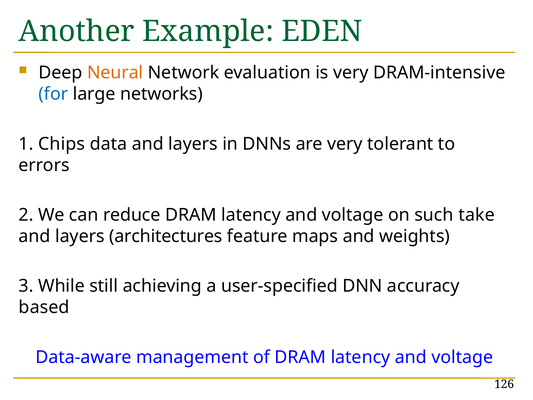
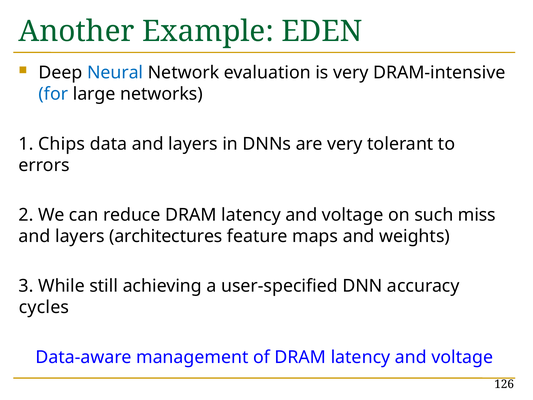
Neural colour: orange -> blue (115, 73)
take: take -> miss (477, 215)
based: based -> cycles (44, 307)
